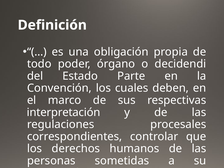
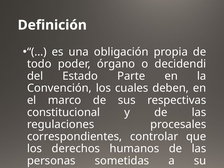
interpretación: interpretación -> constitucional (64, 112)
